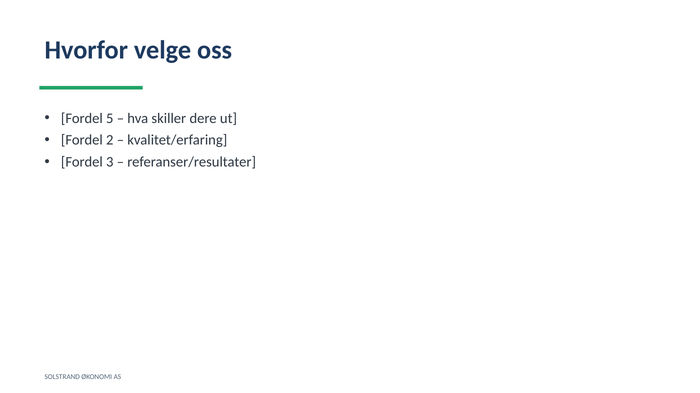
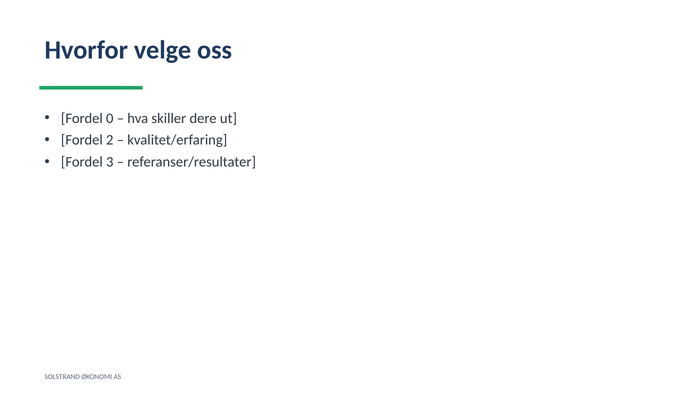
5: 5 -> 0 (110, 119)
